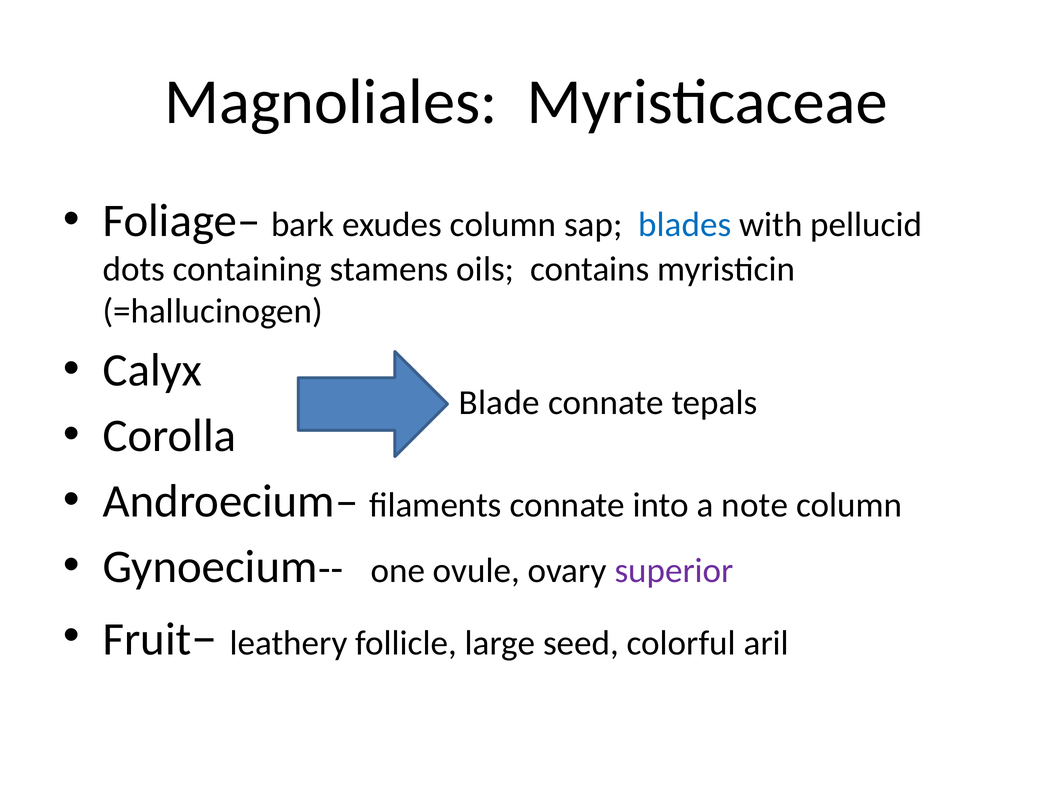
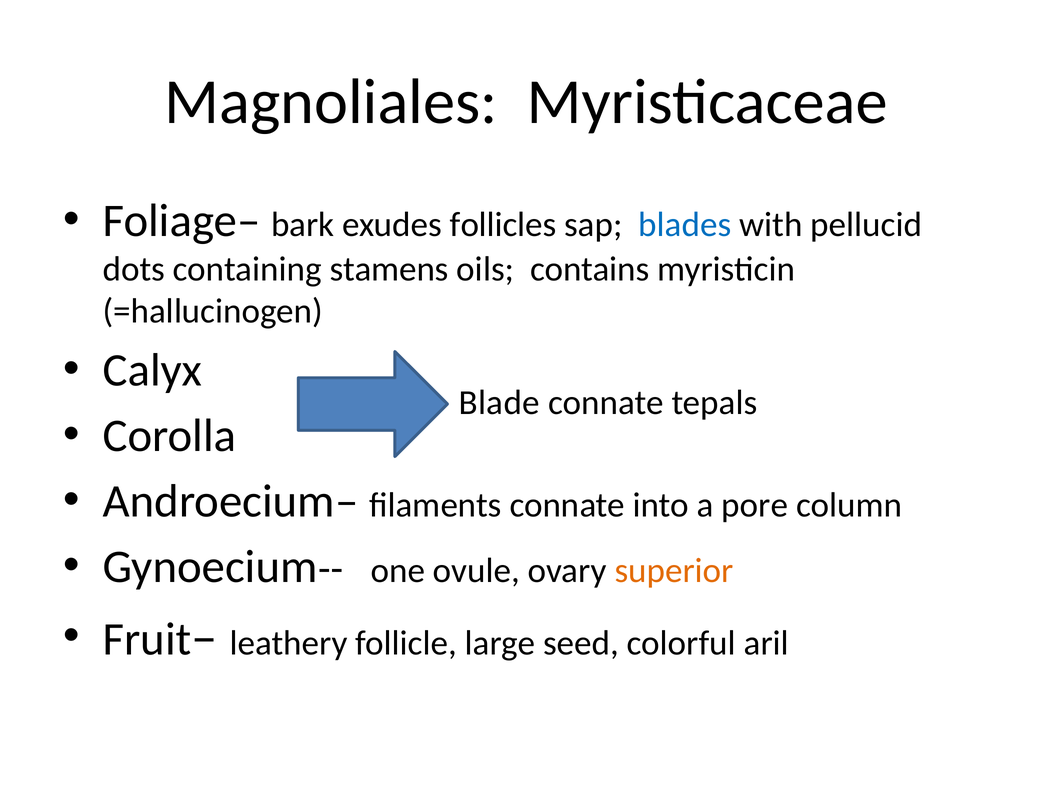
exudes column: column -> follicles (503, 225)
note: note -> pore (755, 506)
superior colour: purple -> orange (674, 571)
